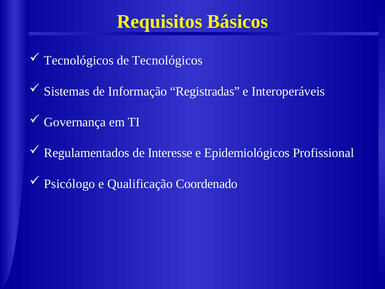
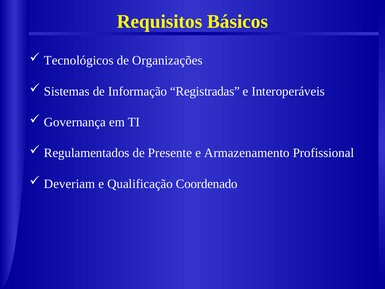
de Tecnológicos: Tecnológicos -> Organizações (167, 60)
Interesse: Interesse -> Presente (170, 153)
Epidemiológicos: Epidemiológicos -> Armazenamento (247, 153)
Psicólogo: Psicólogo -> Deveriam (70, 184)
